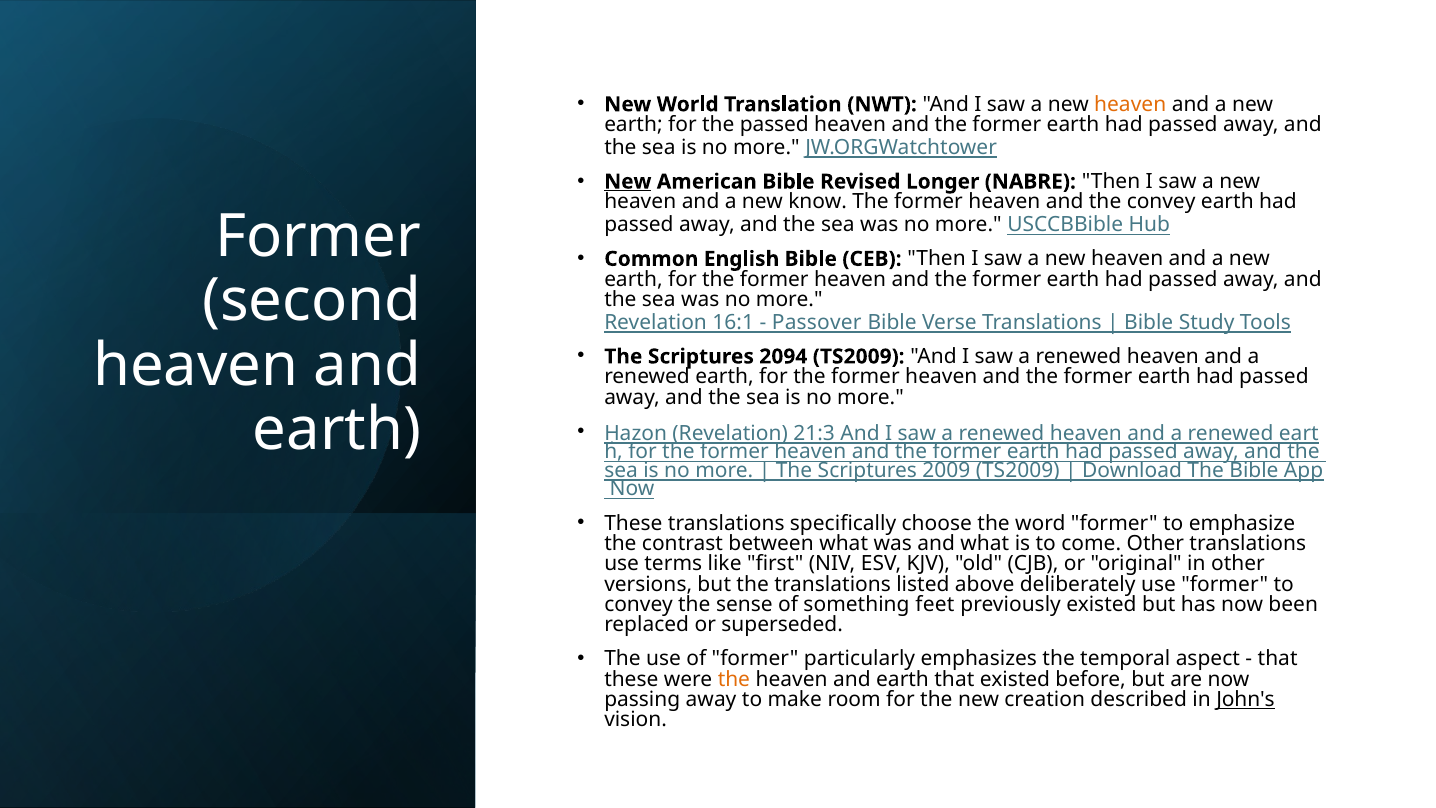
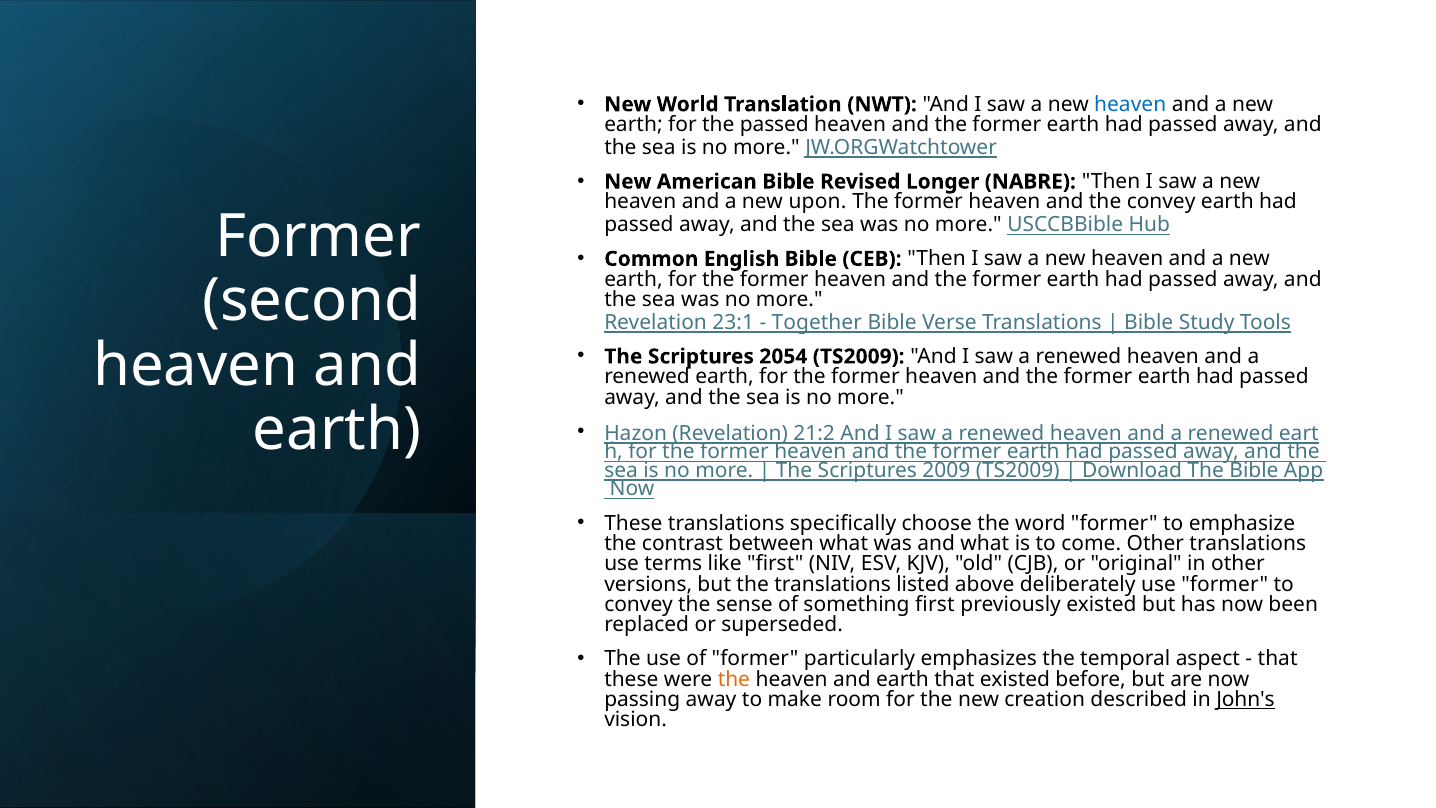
heaven colour: orange -> blue (1130, 104)
New underline: present -> none (628, 182)
know: know -> upon (817, 202)
16:1: 16:1 -> 23:1 (733, 322)
Passover: Passover -> Together (817, 322)
2094: 2094 -> 2054 (783, 356)
21:3: 21:3 -> 21:2 (814, 433)
something feet: feet -> first (935, 604)
